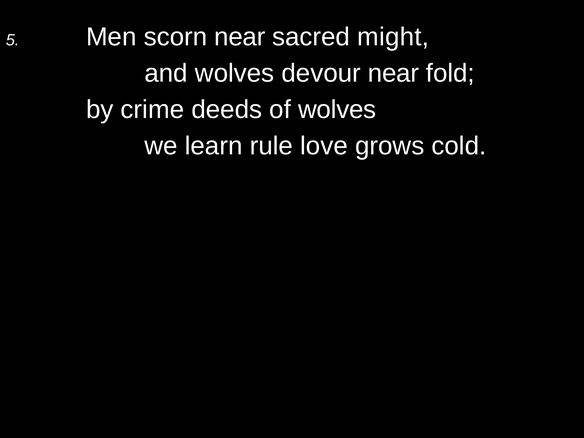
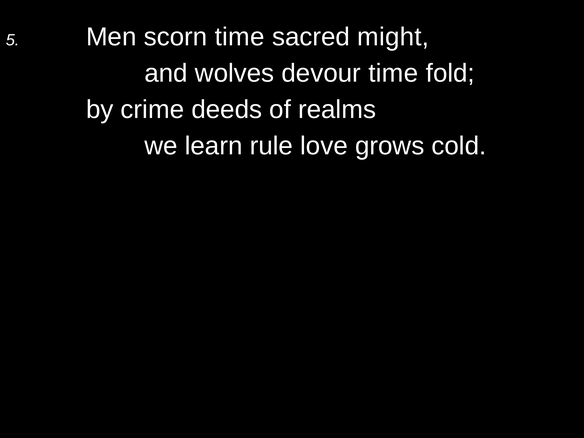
scorn near: near -> time (240, 37)
devour near: near -> time (393, 73)
of wolves: wolves -> realms (337, 110)
